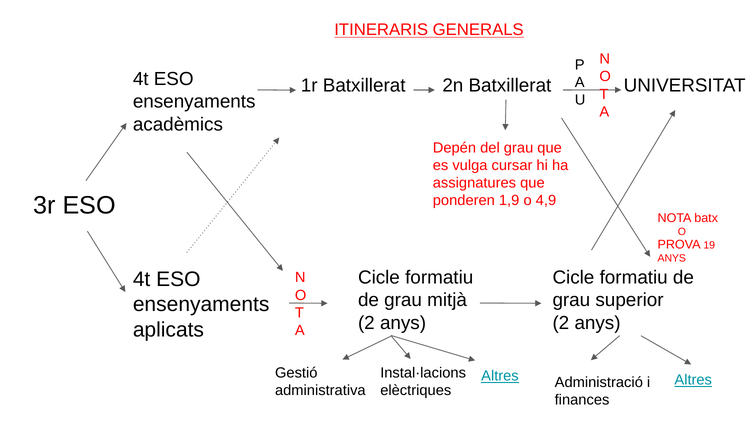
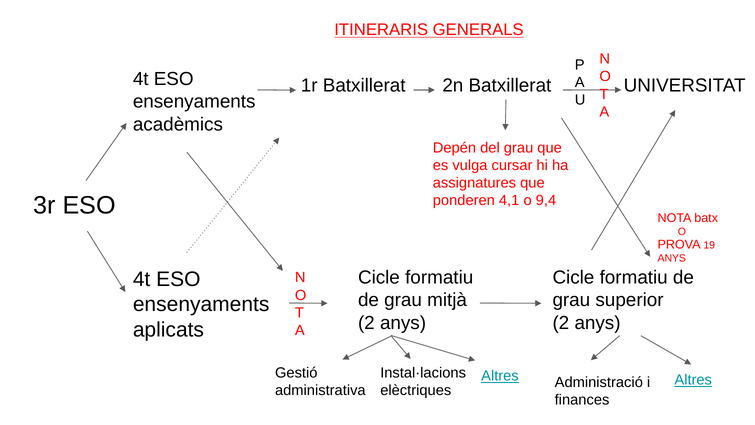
1,9: 1,9 -> 4,1 (509, 200)
4,9: 4,9 -> 9,4 (546, 200)
